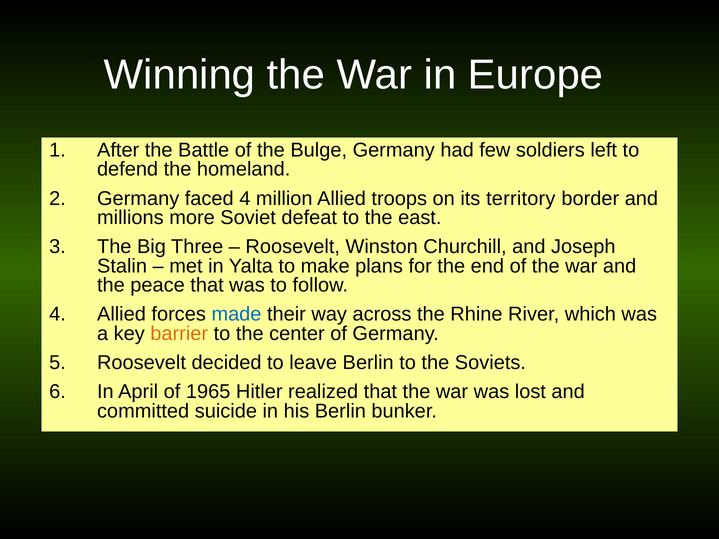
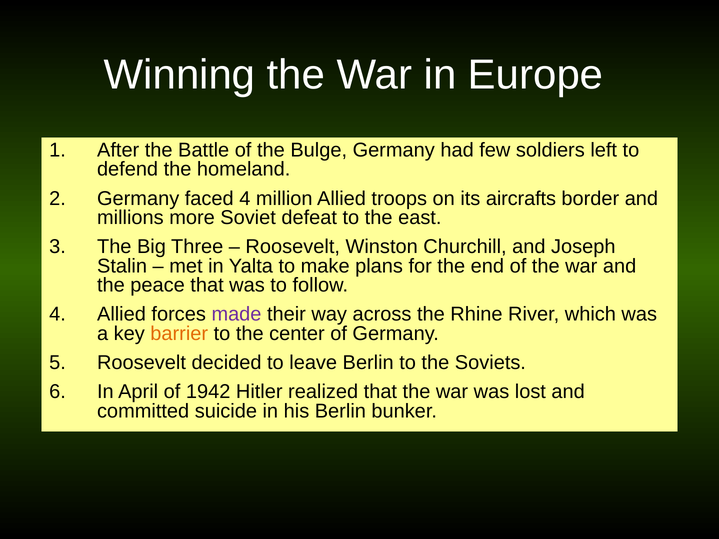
territory: territory -> aircrafts (521, 199)
made colour: blue -> purple (236, 314)
1965: 1965 -> 1942 (208, 392)
